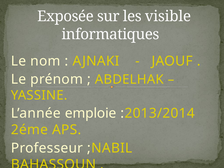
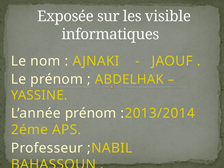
L’année emploie: emploie -> prénom (91, 113)
